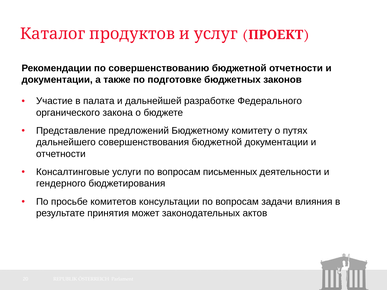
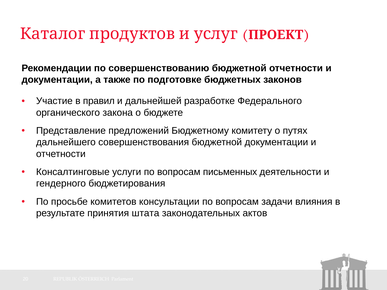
палата: палата -> правил (99, 101)
может: может -> штата (145, 213)
